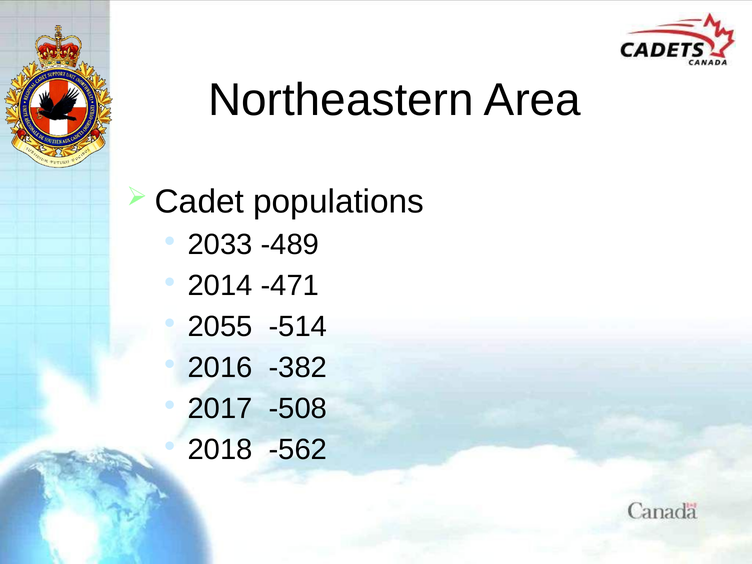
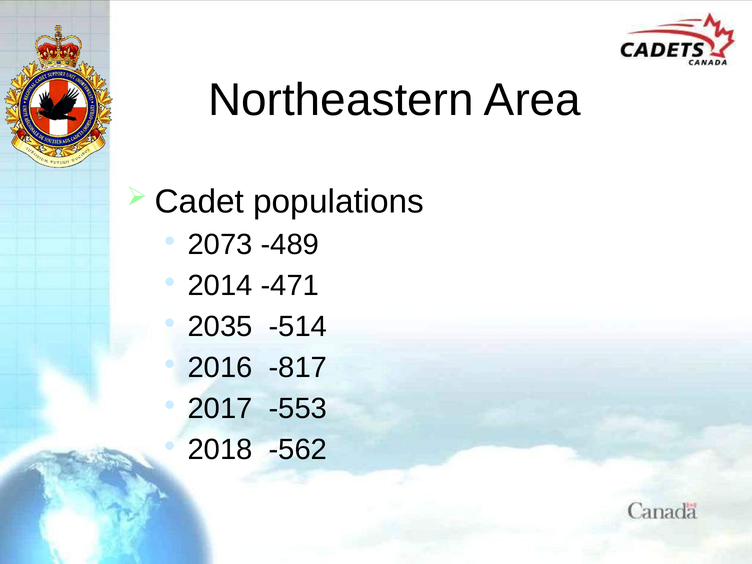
2033: 2033 -> 2073 (220, 245)
2055: 2055 -> 2035 (220, 327)
-382: -382 -> -817 (298, 368)
-508: -508 -> -553 (298, 409)
